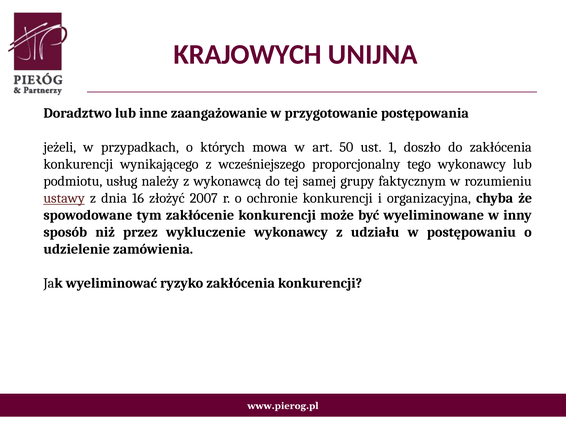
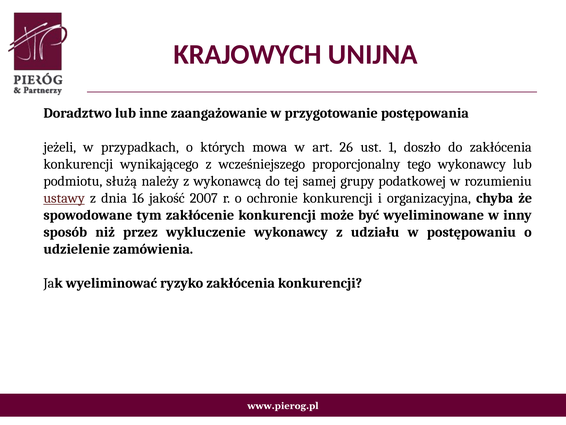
50: 50 -> 26 (346, 147)
usług: usług -> służą (122, 181)
faktycznym: faktycznym -> podatkowej (412, 181)
złożyć: złożyć -> jakość (167, 198)
